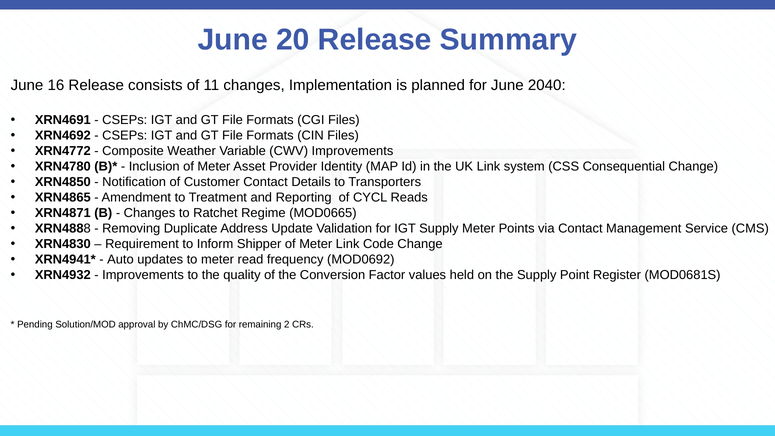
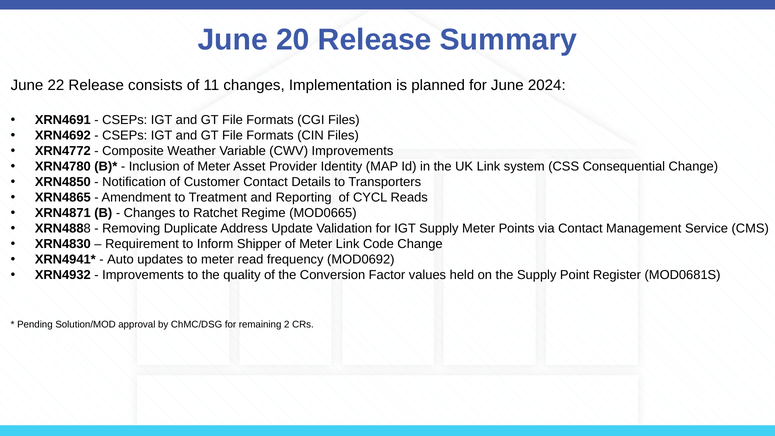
16: 16 -> 22 (56, 85)
2040: 2040 -> 2024 (547, 85)
